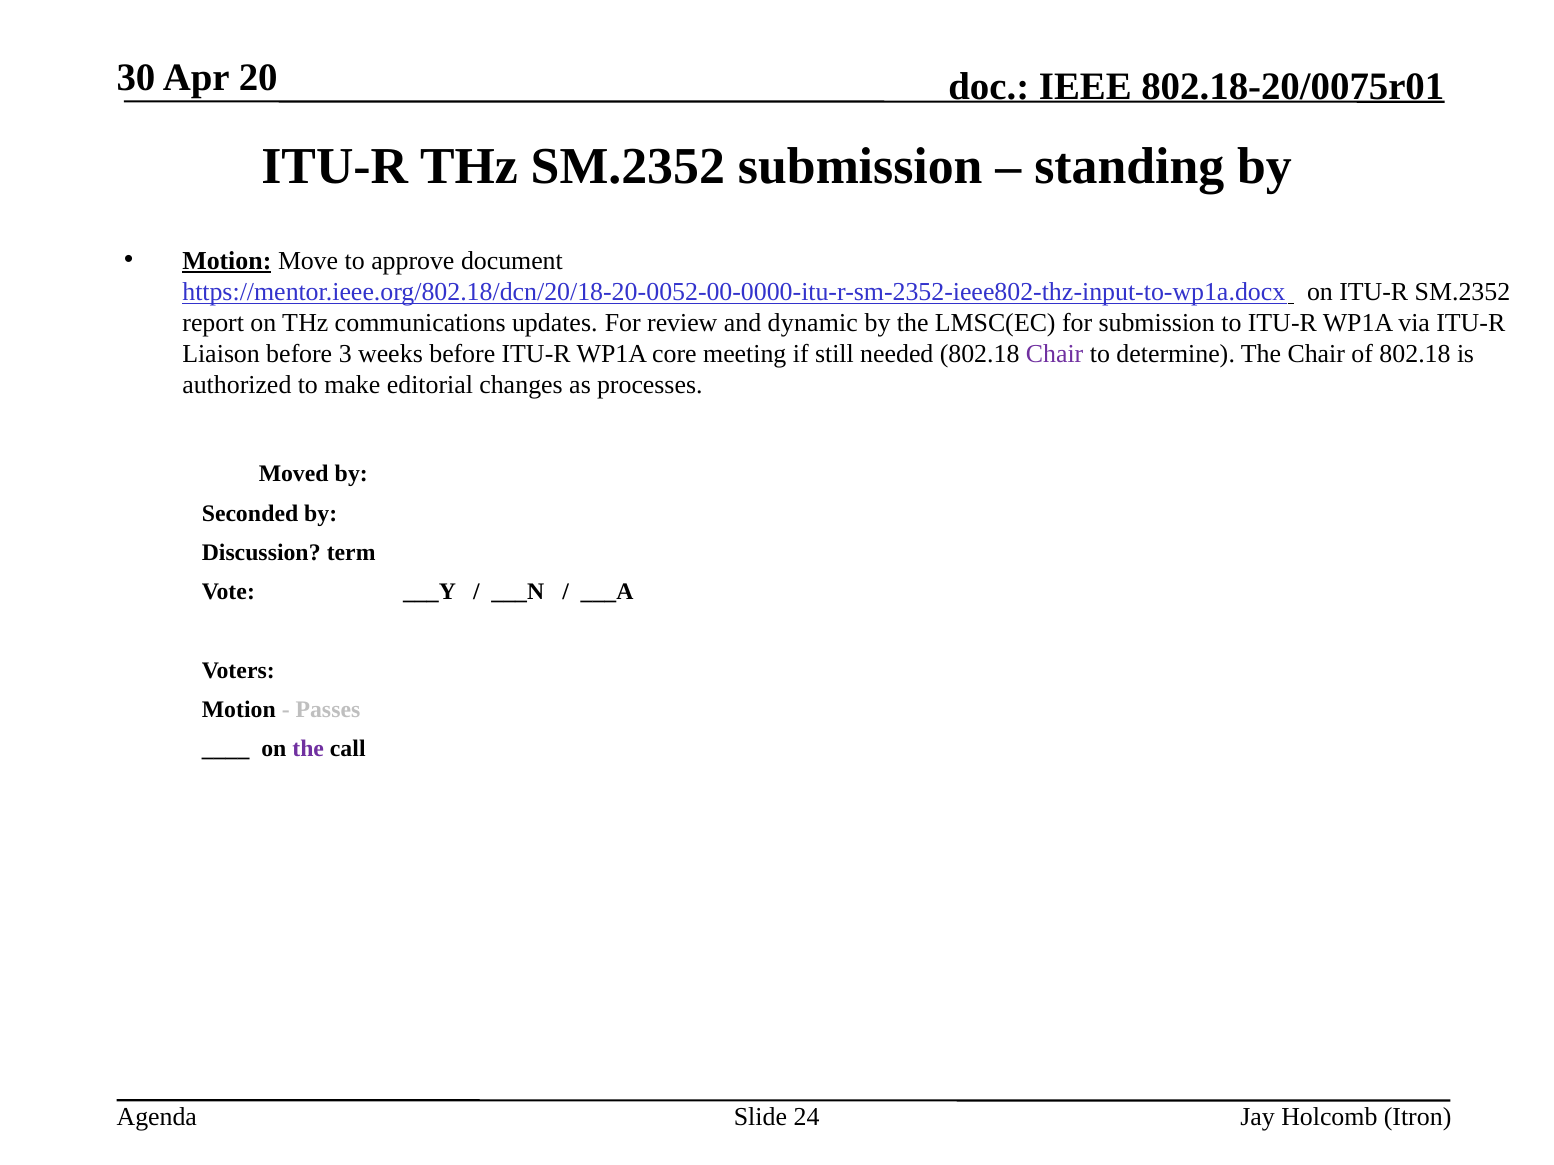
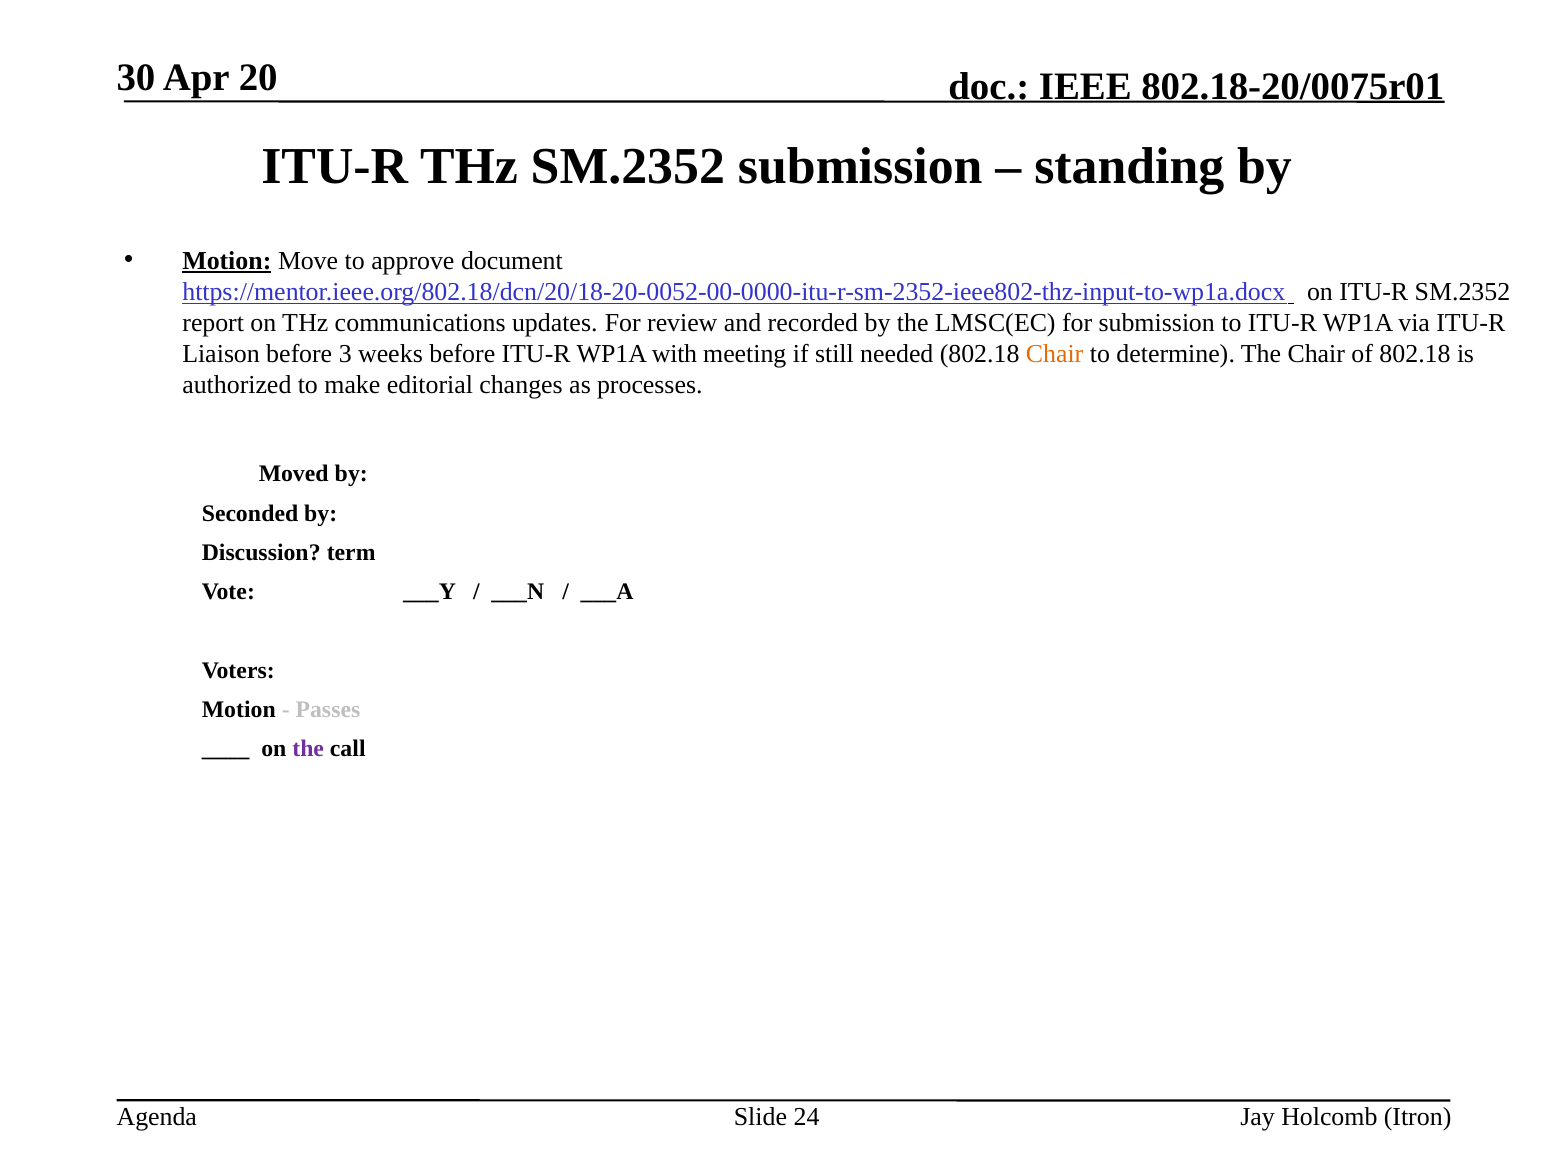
dynamic: dynamic -> recorded (813, 323)
core: core -> with (675, 354)
Chair colour: purple -> orange (1055, 354)
